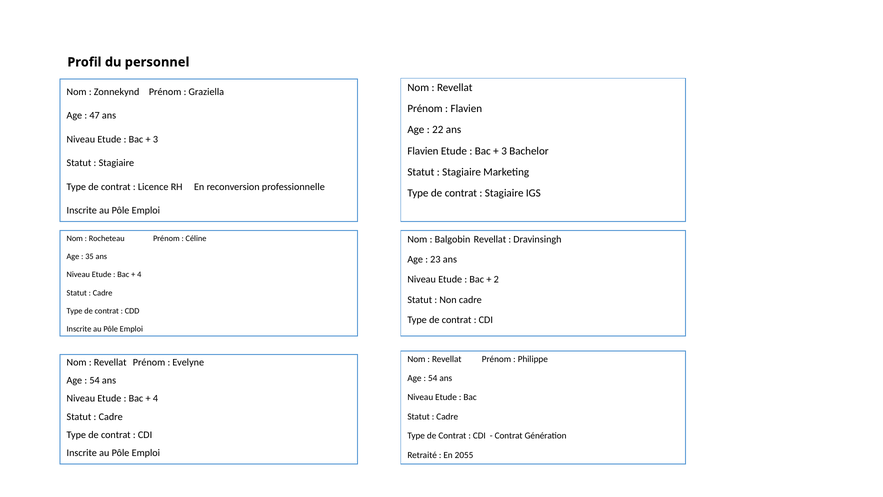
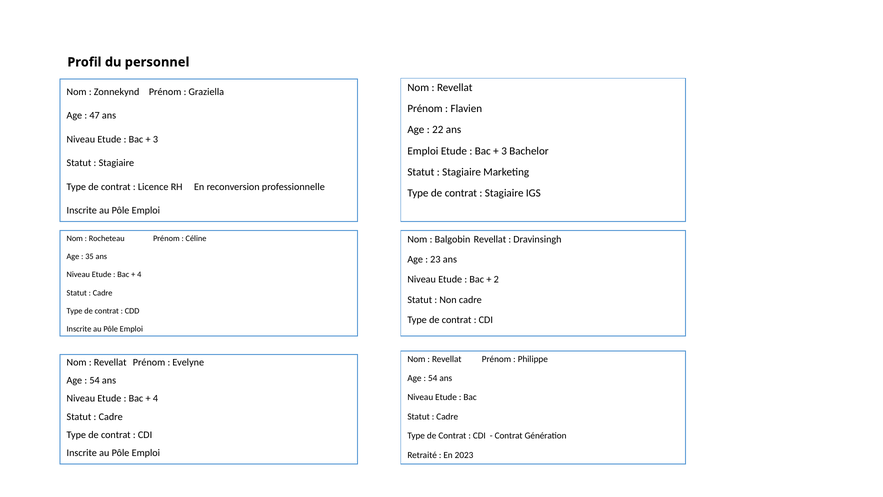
Flavien: Flavien -> Emploi (423, 151)
2055: 2055 -> 2023 (464, 455)
